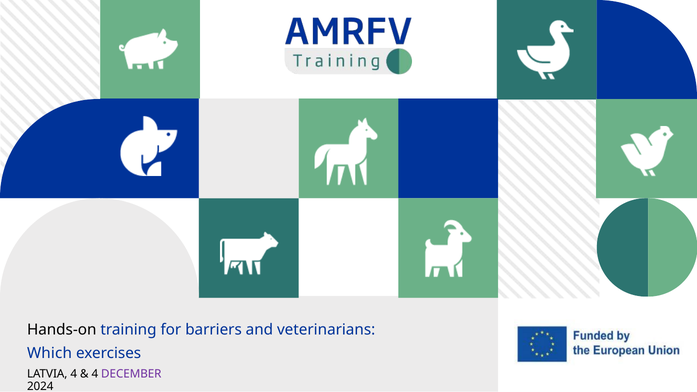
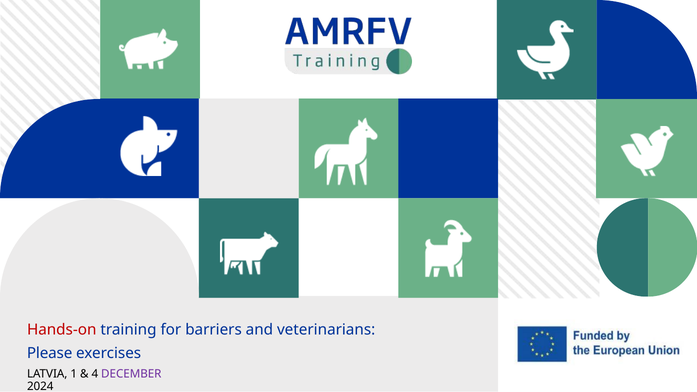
Hands-on colour: black -> red (62, 330)
Which: Which -> Please (50, 353)
LATVIA 4: 4 -> 1 (74, 374)
